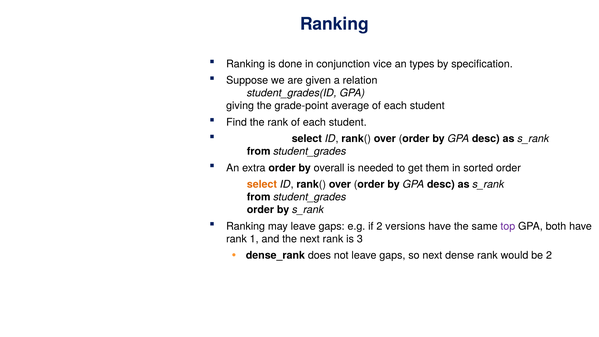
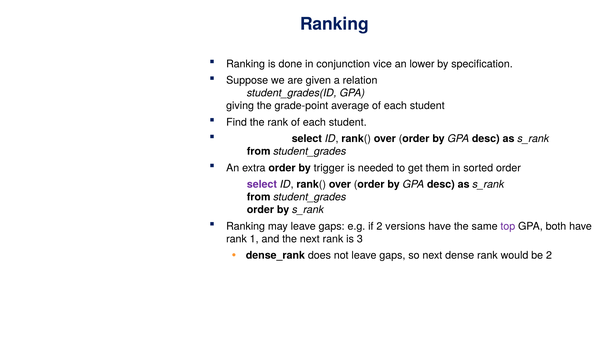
types: types -> lower (422, 64)
overall: overall -> trigger (329, 168)
select colour: orange -> purple (262, 184)
